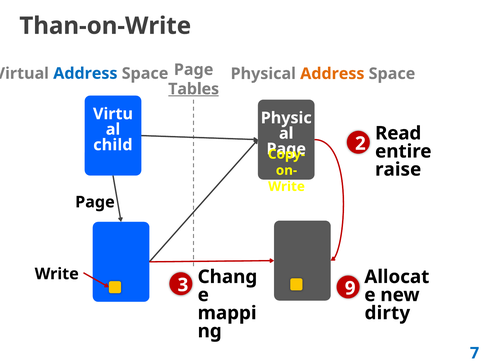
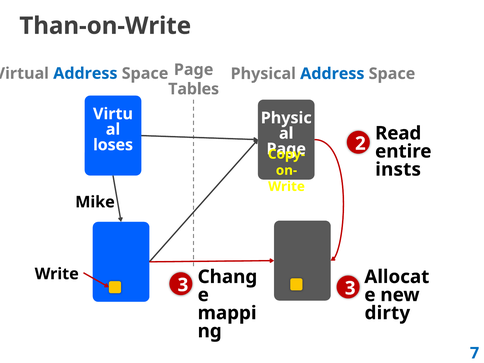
Address colour: orange -> blue (332, 74)
Tables underline: present -> none (194, 89)
child: child -> loses (113, 145)
raise: raise -> insts (398, 169)
Page: Page -> Mike (95, 202)
3 9: 9 -> 3 (350, 288)
